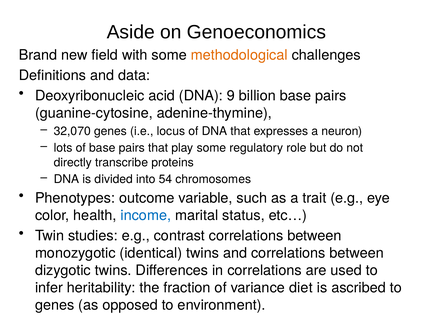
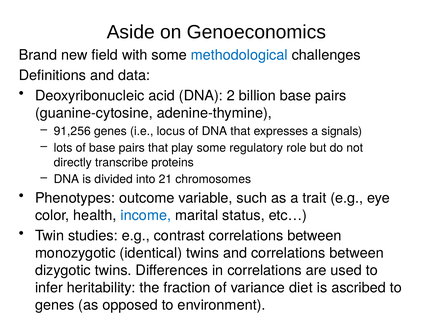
methodological colour: orange -> blue (239, 55)
9: 9 -> 2 (231, 96)
32,070: 32,070 -> 91,256 (72, 131)
neuron: neuron -> signals (342, 131)
54: 54 -> 21 (165, 179)
